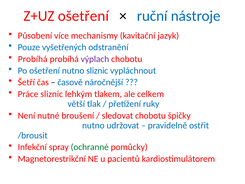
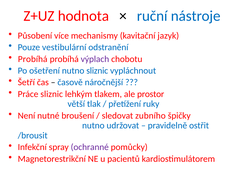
Z+UZ ošetření: ošetření -> hodnota (83, 16)
vyšetřených: vyšetřených -> vestibulární (64, 47)
celkem: celkem -> prostor (151, 94)
sledovat chobotu: chobotu -> zubního (150, 115)
ochranné colour: green -> purple (90, 147)
